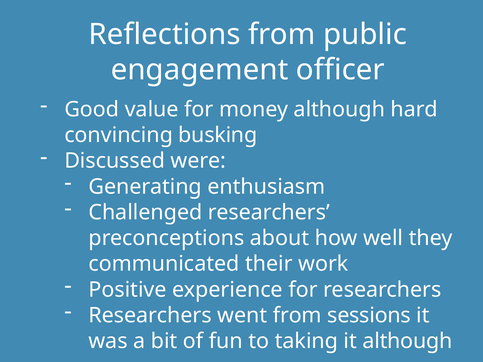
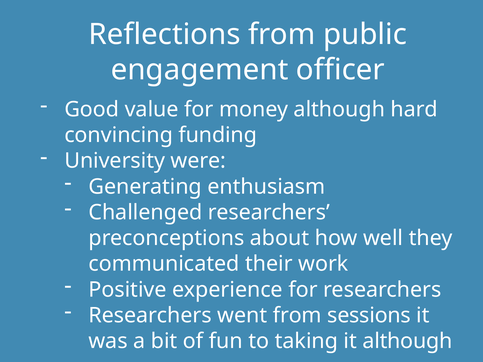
busking: busking -> funding (218, 135)
Discussed: Discussed -> University (115, 161)
